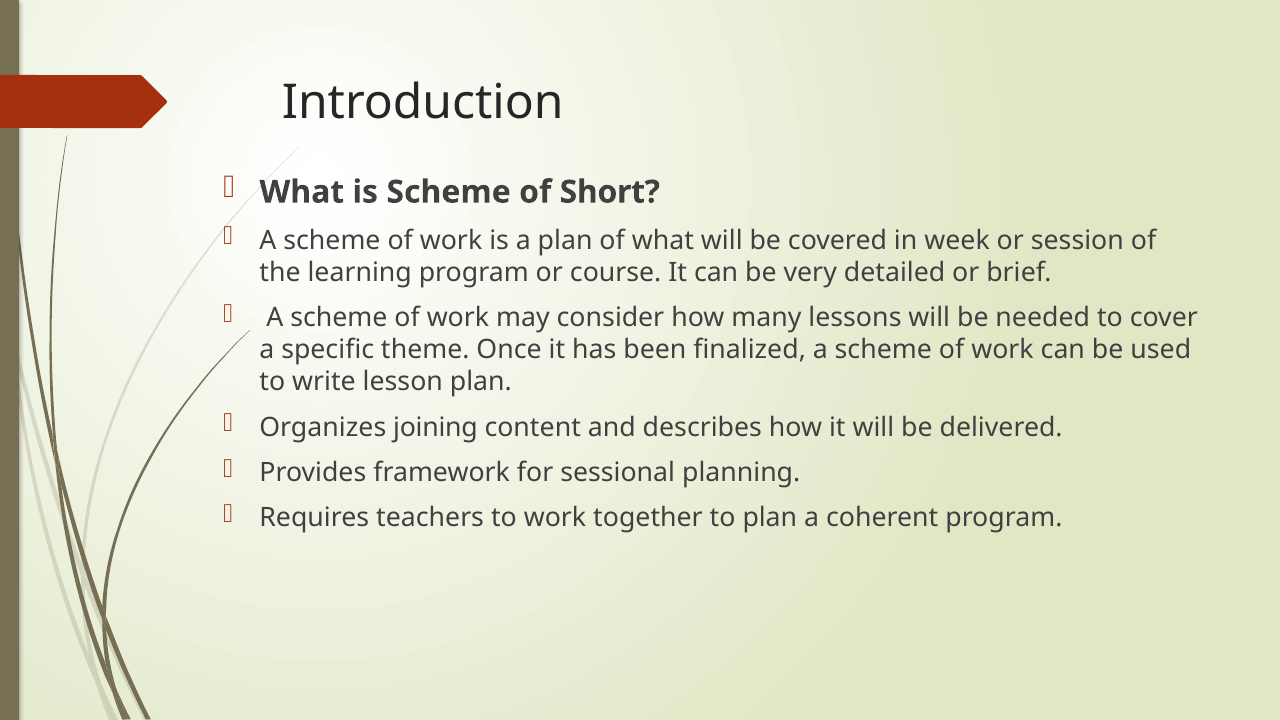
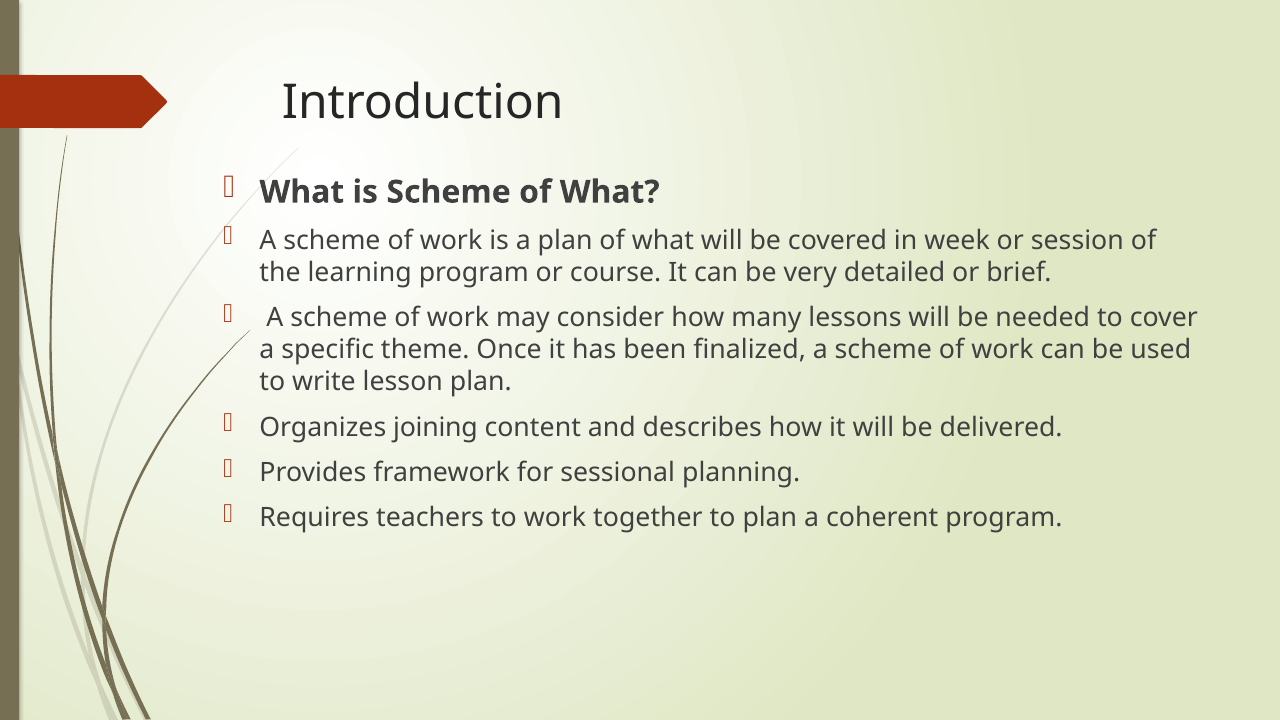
Scheme of Short: Short -> What (610, 192)
